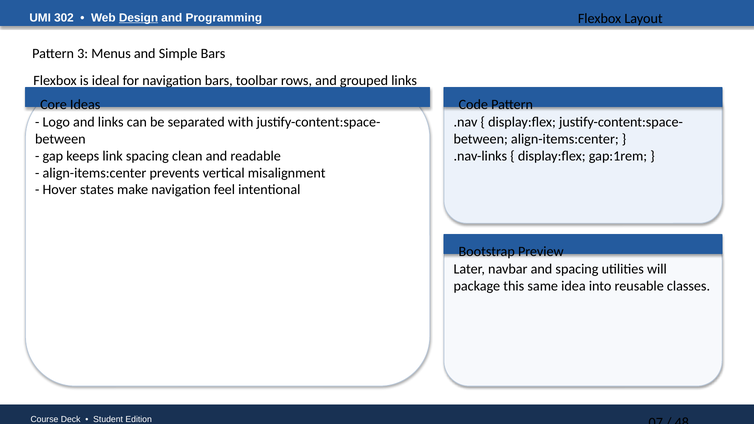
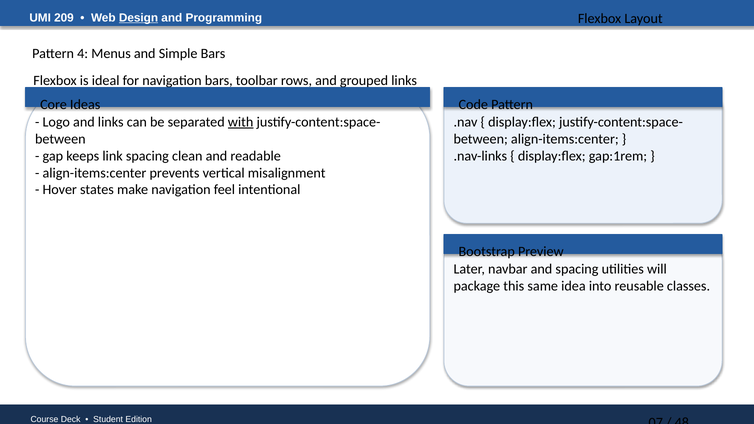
302: 302 -> 209 (64, 18)
3: 3 -> 4 (83, 54)
with underline: none -> present (241, 122)
